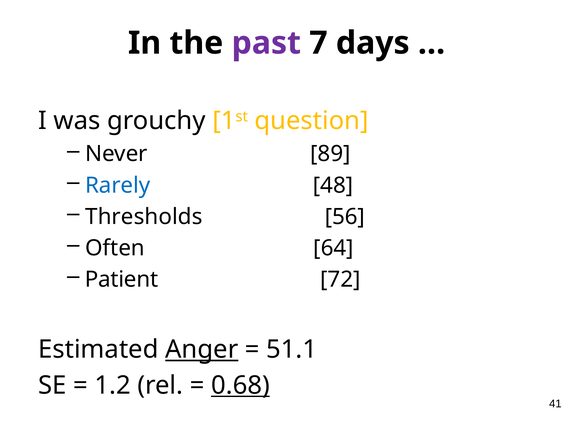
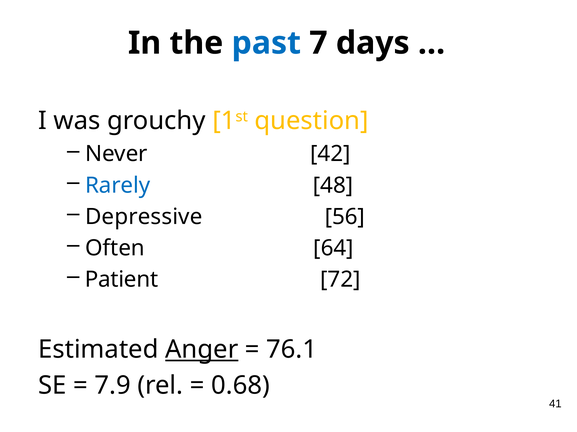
past colour: purple -> blue (266, 43)
89: 89 -> 42 (330, 154)
Thresholds: Thresholds -> Depressive (144, 217)
51.1: 51.1 -> 76.1 (292, 350)
1.2: 1.2 -> 7.9 (113, 386)
0.68 underline: present -> none (240, 386)
